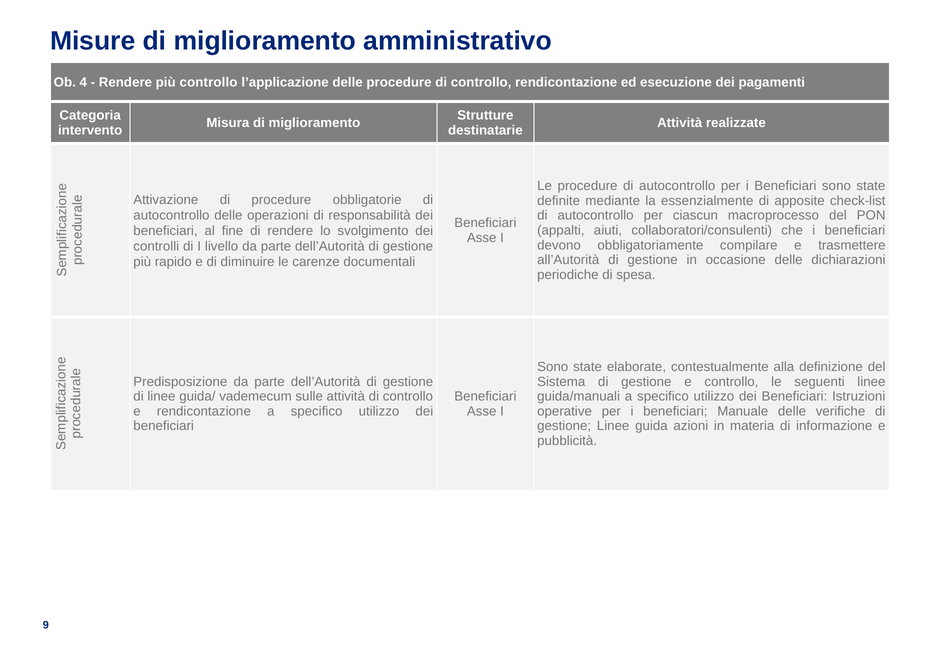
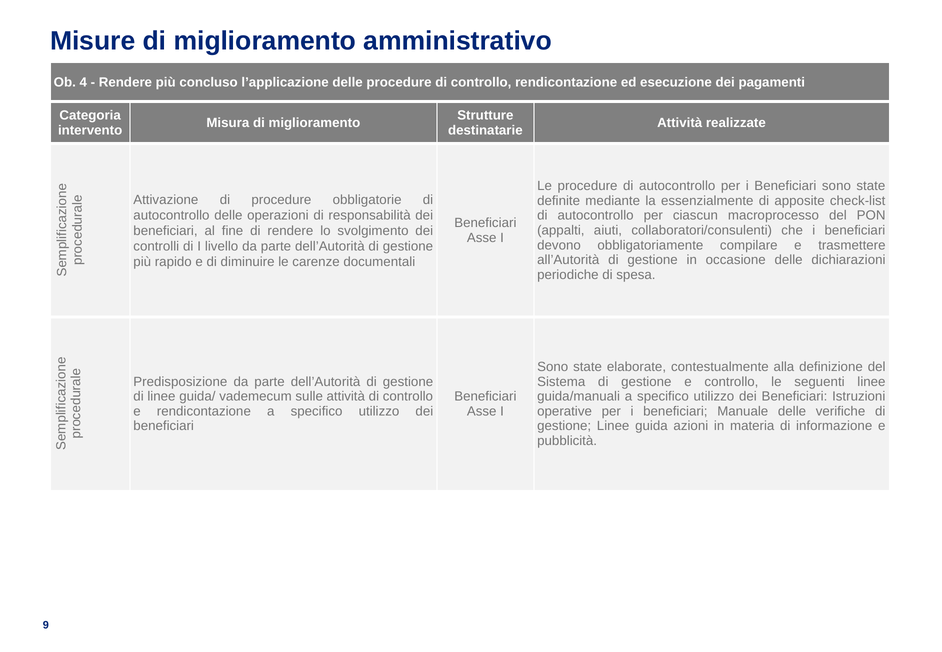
più controllo: controllo -> concluso (209, 82)
